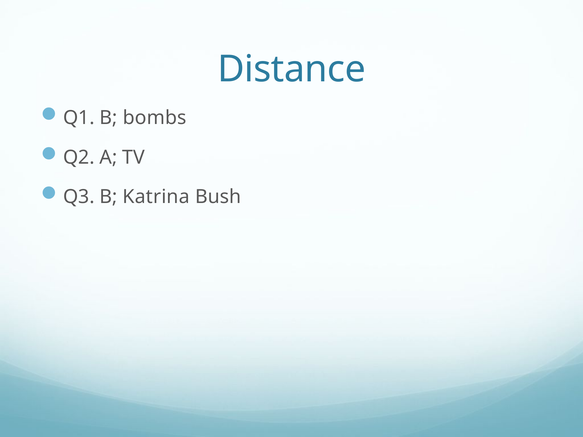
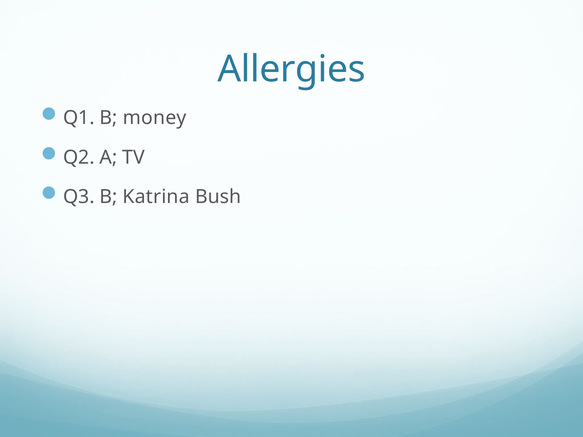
Distance: Distance -> Allergies (292, 69)
bombs: bombs -> money (155, 118)
